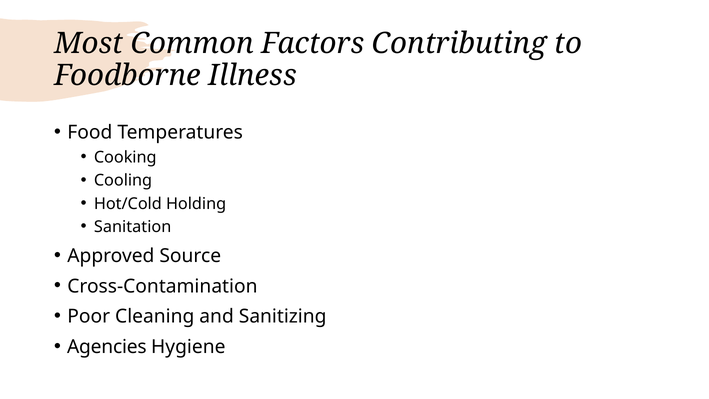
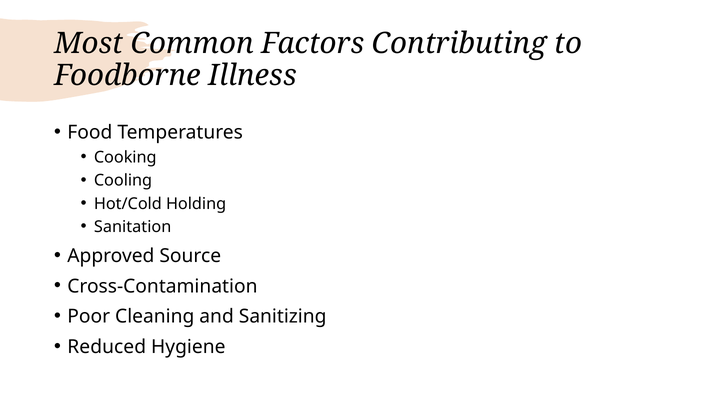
Agencies: Agencies -> Reduced (107, 347)
